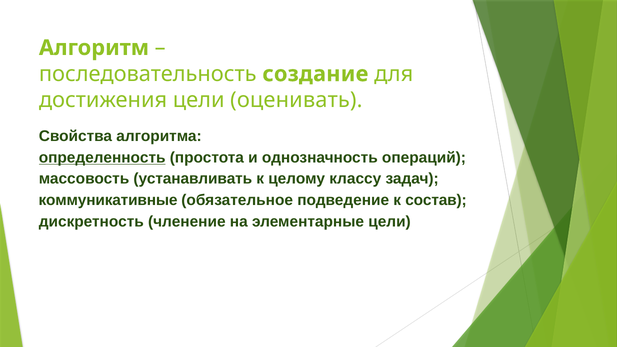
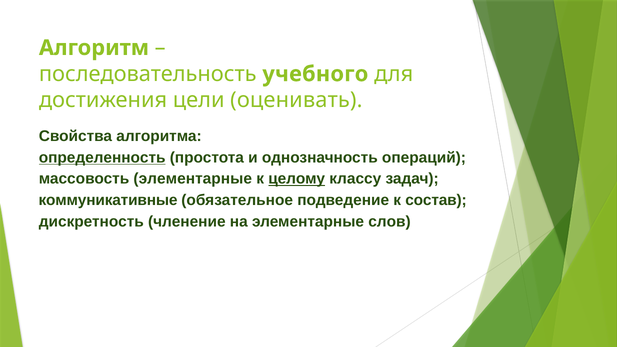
создание: создание -> учебного (315, 74)
массовость устанавливать: устанавливать -> элементарные (193, 179)
целому underline: none -> present (297, 179)
элементарные цели: цели -> слов (390, 221)
